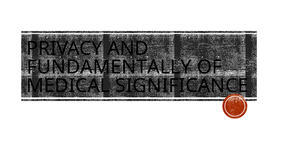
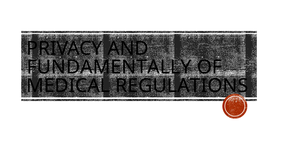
SIGNIFICANCE: SIGNIFICANCE -> REGULATIONS (182, 86)
